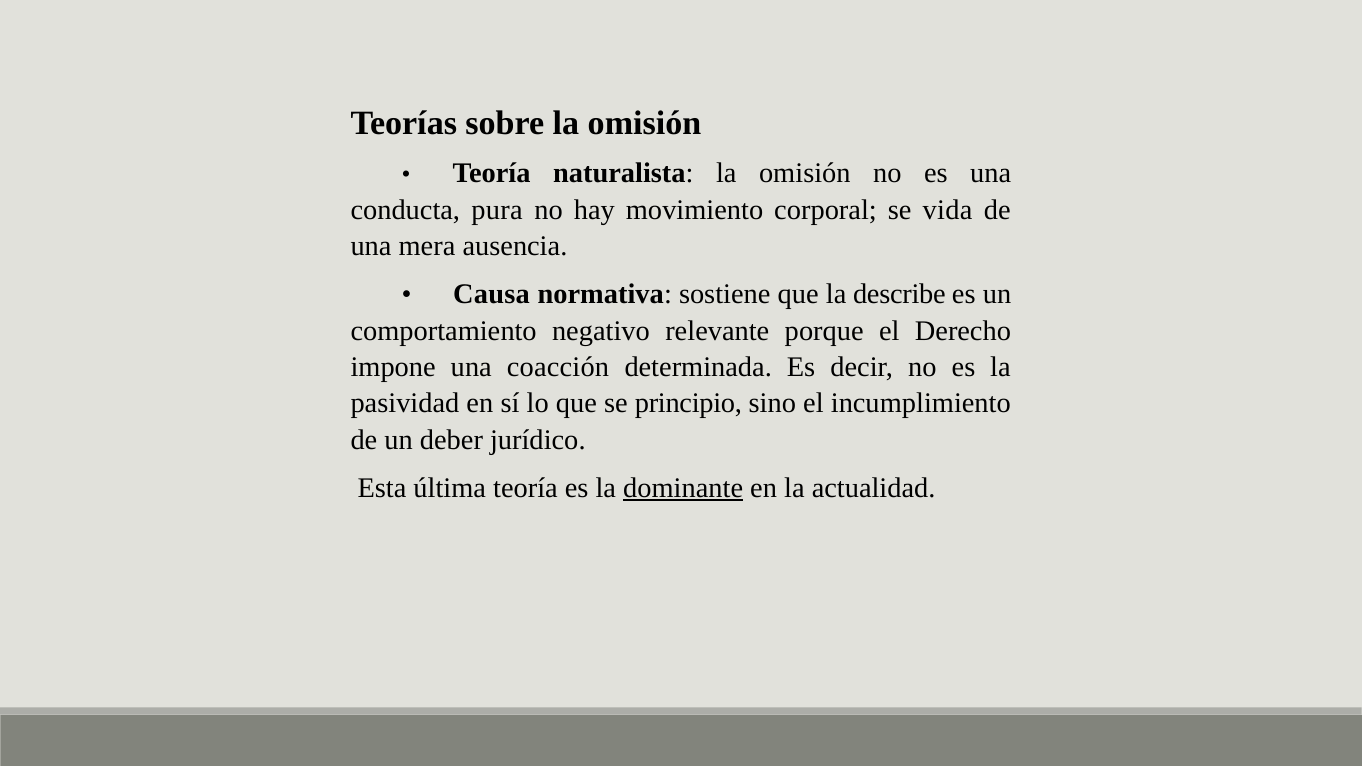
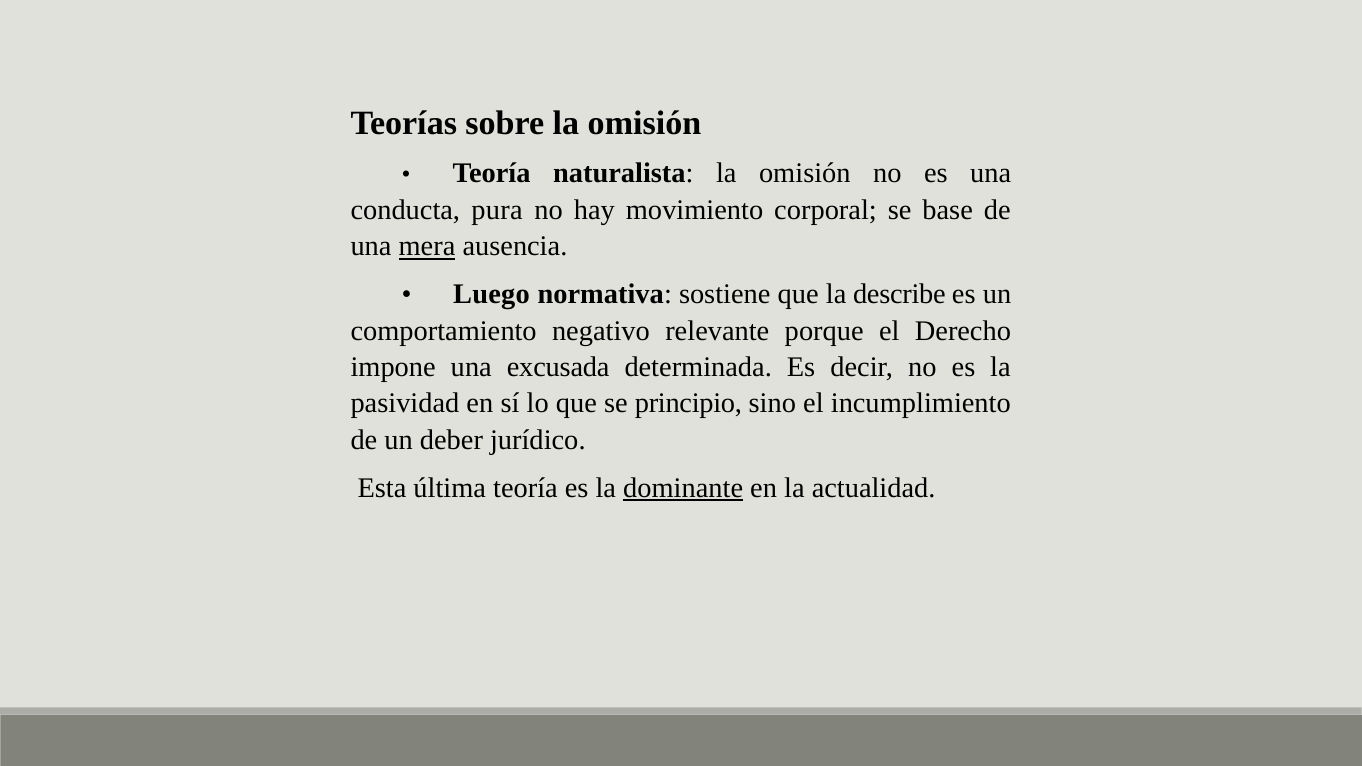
vida: vida -> base (948, 210)
mera underline: none -> present (427, 246)
Causa: Causa -> Luego (491, 294)
coacción: coacción -> excusada (558, 367)
